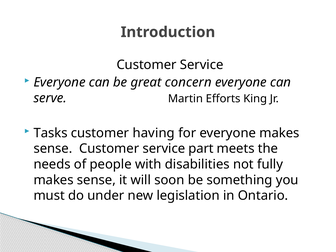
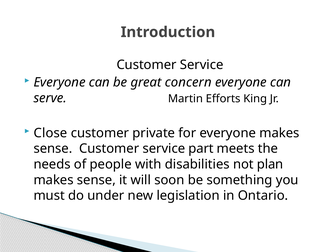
Tasks: Tasks -> Close (50, 133)
having: having -> private (154, 133)
fully: fully -> plan (270, 164)
